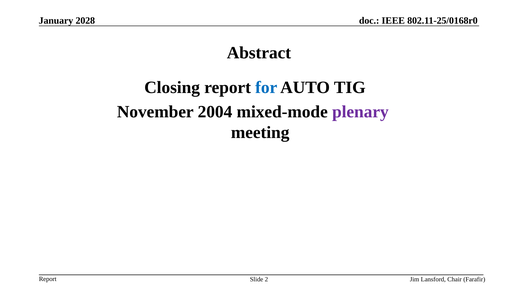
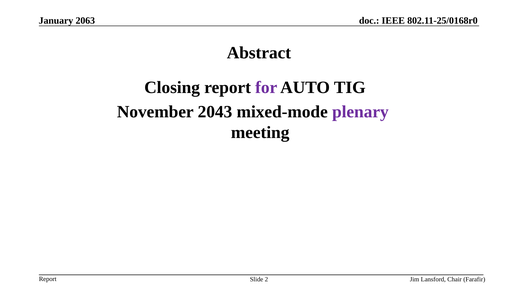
2028: 2028 -> 2063 (85, 21)
for colour: blue -> purple (266, 88)
2004: 2004 -> 2043 (215, 112)
